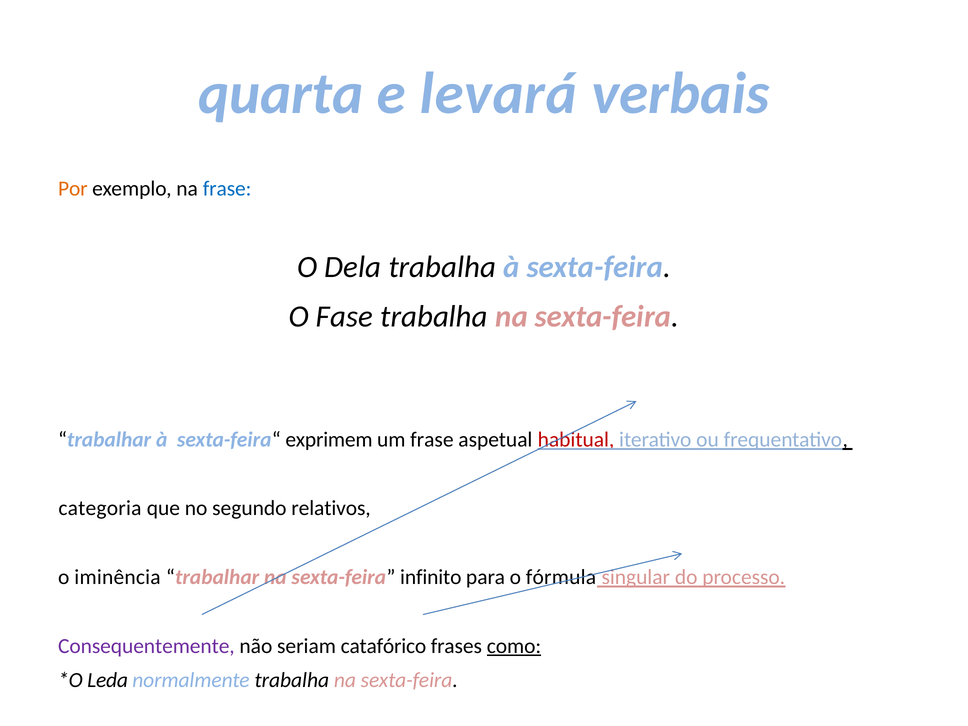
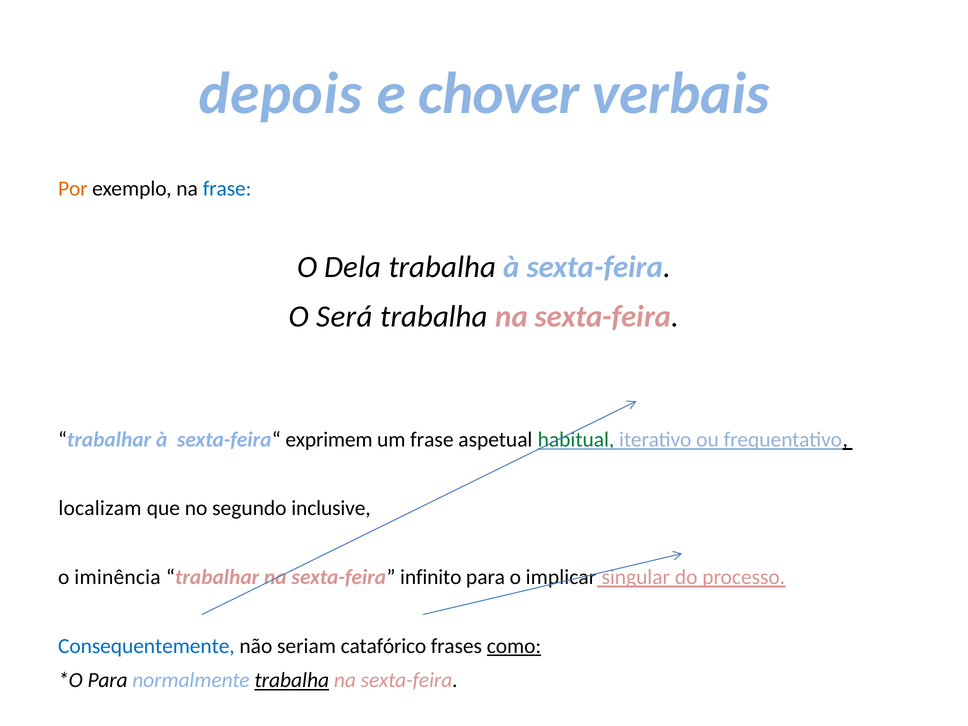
quarta: quarta -> depois (280, 94)
levará: levará -> chover (499, 94)
Fase: Fase -> Será (345, 316)
habitual colour: red -> green (576, 439)
categoria: categoria -> localizam (100, 508)
relativos: relativos -> inclusive (331, 508)
fórmula: fórmula -> implicar (561, 577)
Consequentemente colour: purple -> blue (146, 646)
Leda: Leda -> Para (108, 680)
trabalha underline: none -> present (292, 680)
